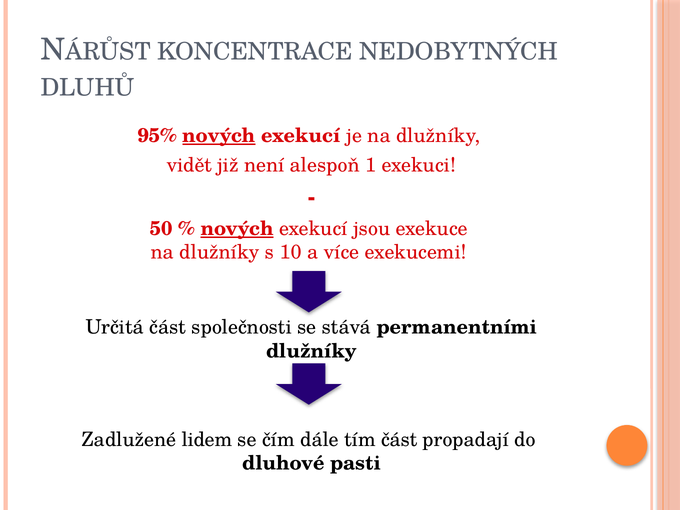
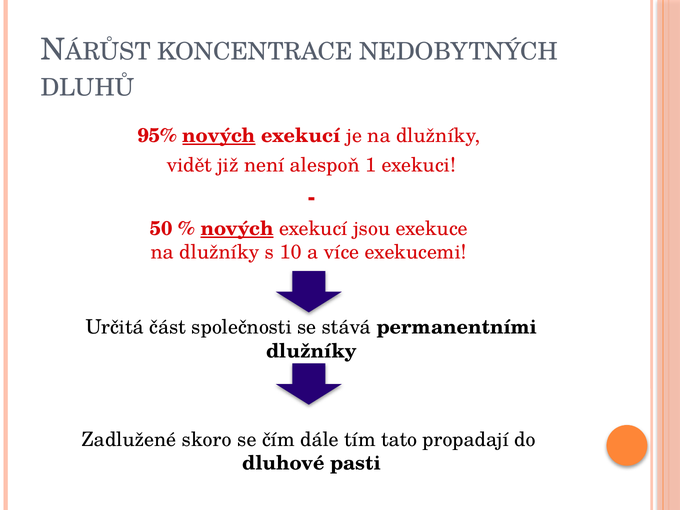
lidem: lidem -> skoro (207, 439)
tím část: část -> tato (399, 439)
